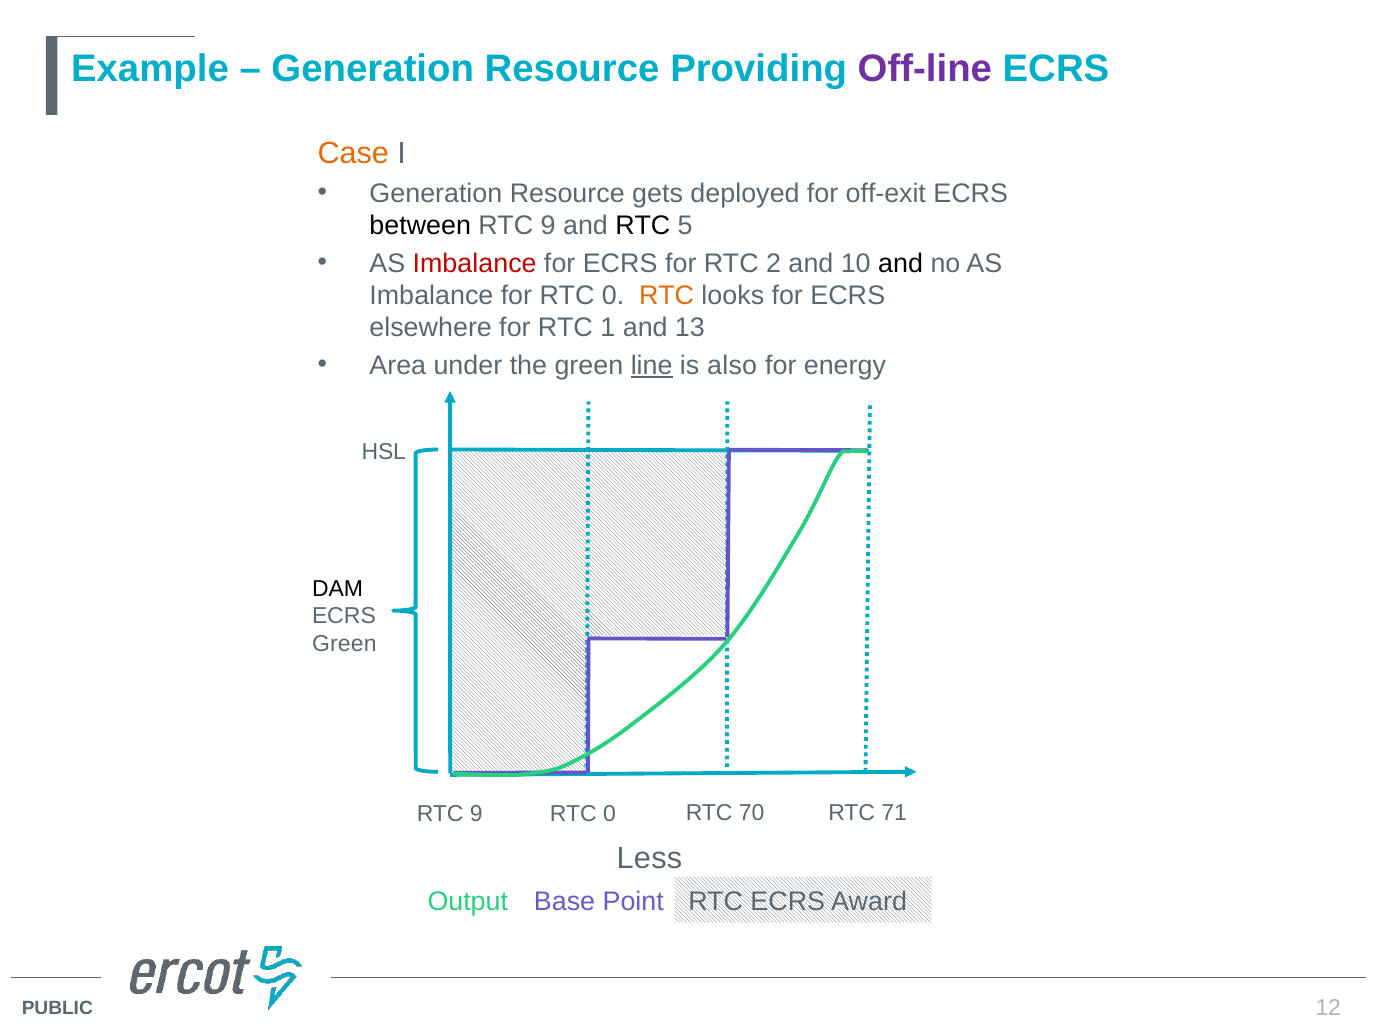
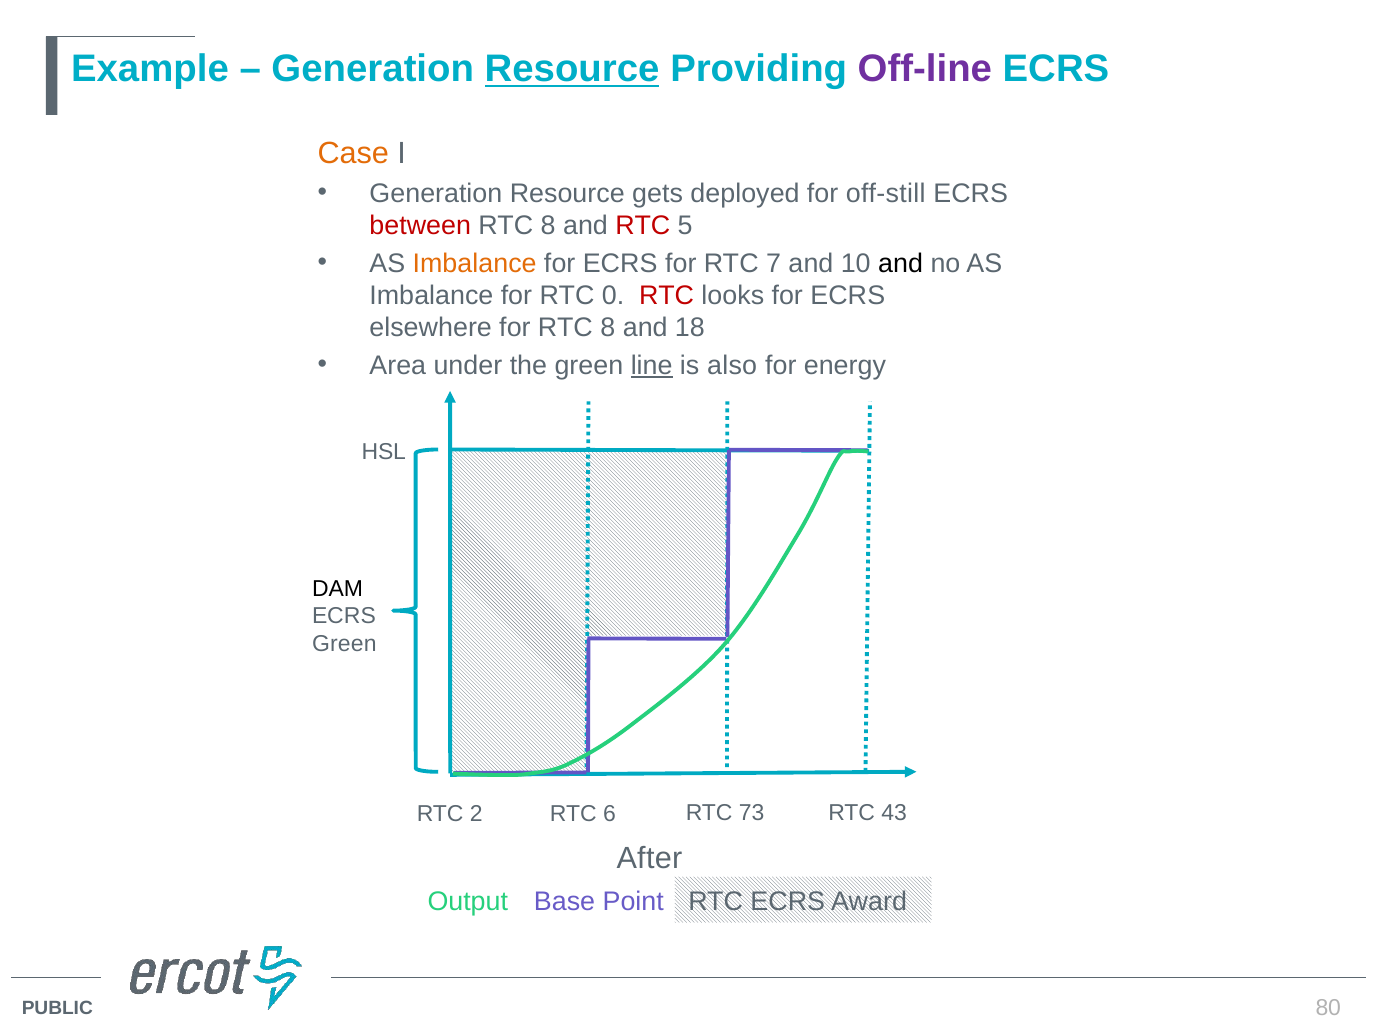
Resource underline: none -> present (572, 69)
off-exit: off-exit -> off-still (886, 193)
between colour: black -> red (420, 226)
9: 9 -> 8 (548, 226)
RTC colour: black -> red (643, 226)
Imbalance colour: red -> orange (475, 263)
2: 2 -> 7 (774, 263)
RTC colour: orange -> red (667, 295)
for RTC 1: 1 -> 8 (608, 328)
13: 13 -> 18 (690, 328)
9: 9 -> 2 (476, 814)
0: 0 -> 6 (609, 814)
70: 70 -> 73 (752, 813)
71: 71 -> 43 (894, 813)
Less: Less -> After (649, 858)
12: 12 -> 80 (1328, 1008)
